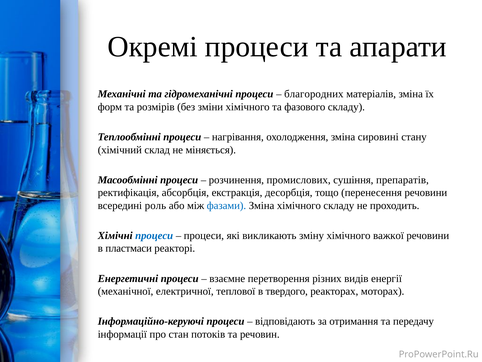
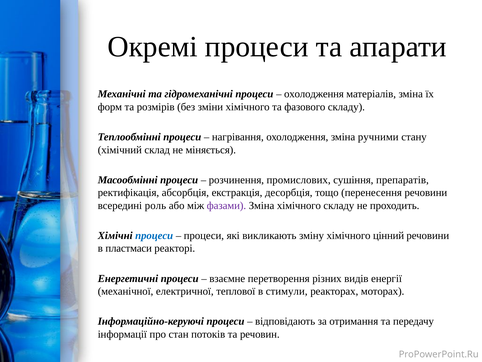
благородних: благородних -> охолодження (314, 94)
сировині: сировині -> ручними (378, 137)
фазами colour: blue -> purple (226, 205)
важкої: важкої -> цінний (389, 235)
твердого: твердого -> стимули (287, 291)
